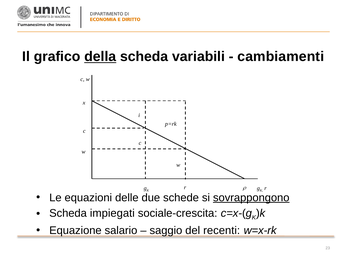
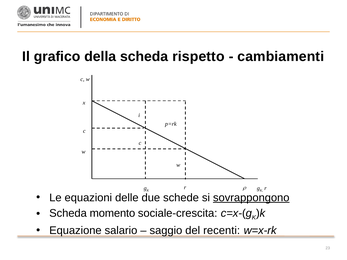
della underline: present -> none (100, 57)
variabili: variabili -> rispetto (198, 57)
impiegati: impiegati -> momento (112, 213)
